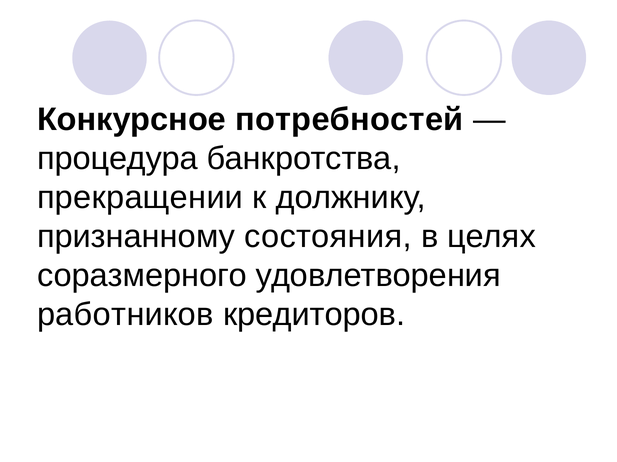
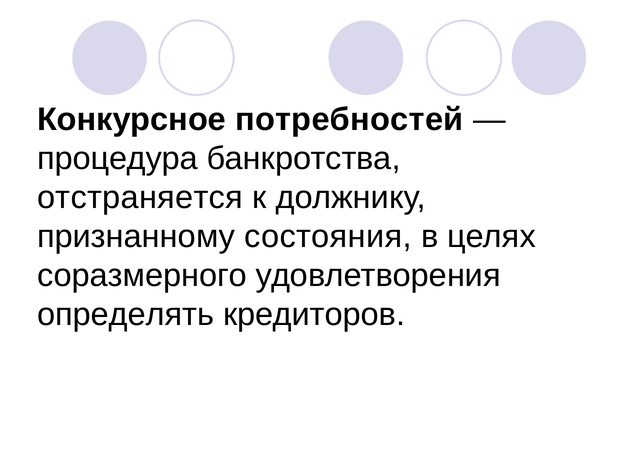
прекращении: прекращении -> отстраняется (140, 198)
работников: работников -> определять (126, 315)
